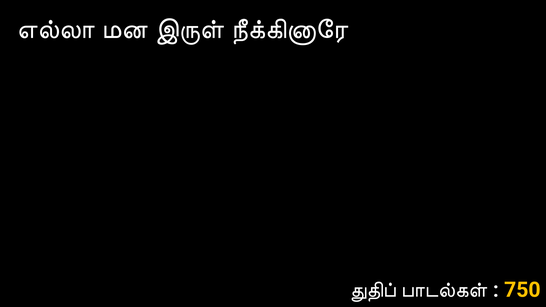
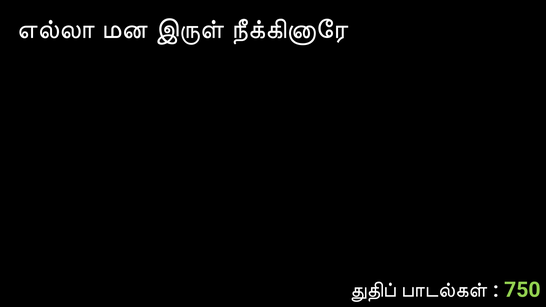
750 colour: yellow -> light green (522, 290)
